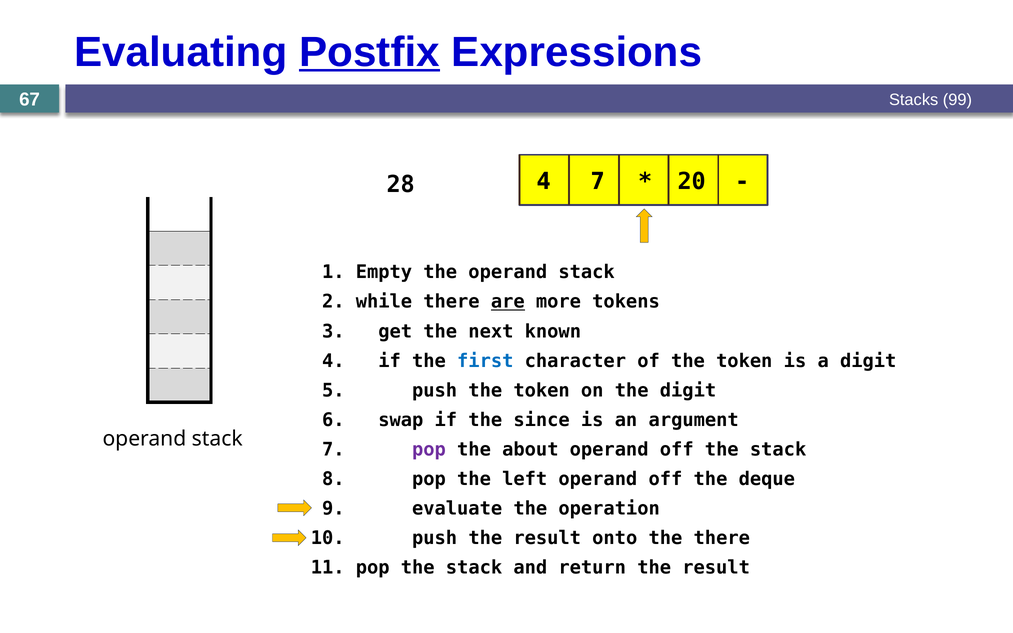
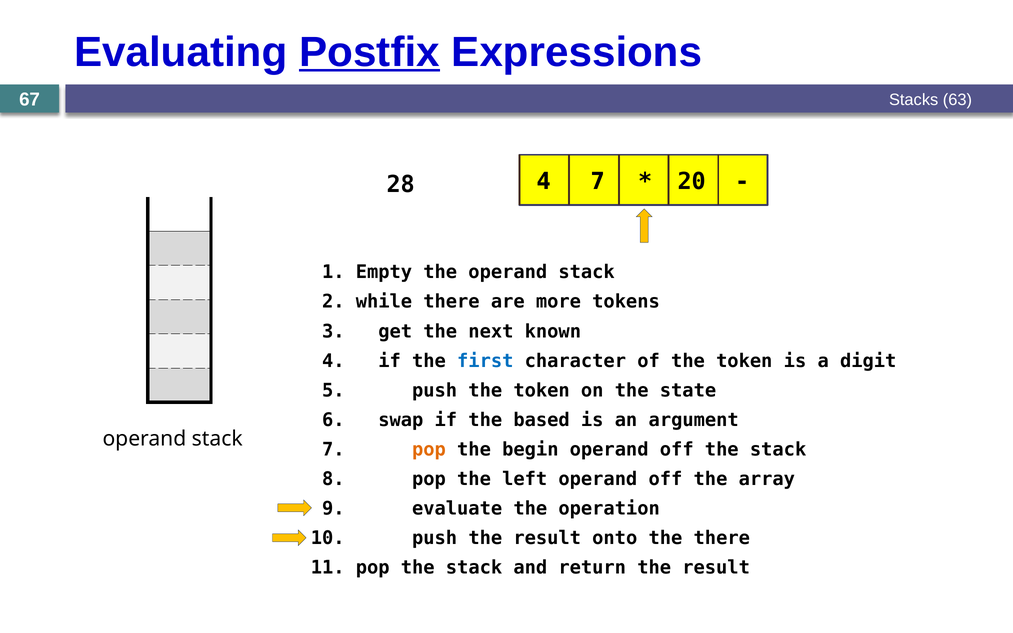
99: 99 -> 63 (957, 100)
are underline: present -> none (508, 302)
the digit: digit -> state (688, 391)
since: since -> based (542, 420)
pop colour: purple -> orange (429, 450)
about: about -> begin (530, 450)
deque: deque -> array (767, 479)
